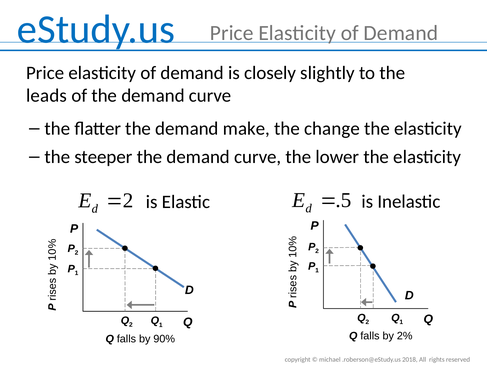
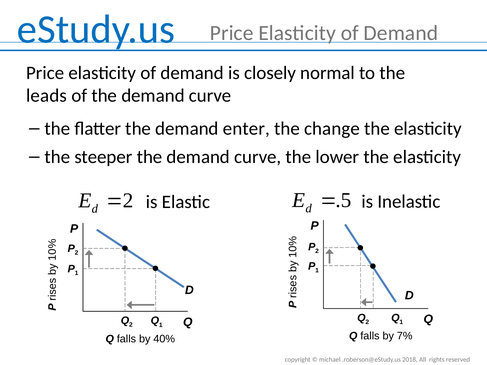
slightly: slightly -> normal (328, 73)
make: make -> enter (246, 129)
2%: 2% -> 7% (405, 336)
90%: 90% -> 40% (164, 339)
